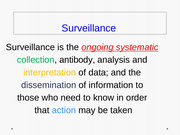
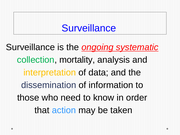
antibody: antibody -> mortality (77, 60)
